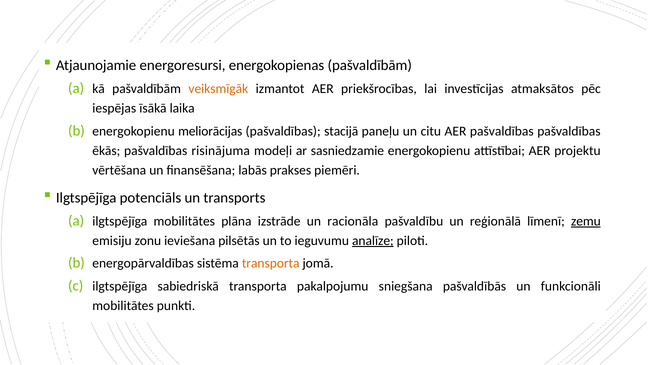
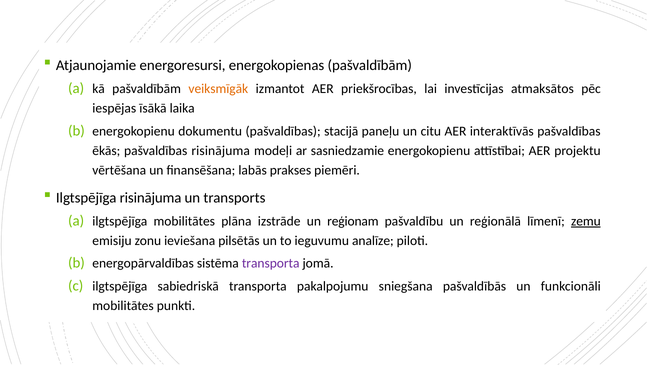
meliorācijas: meliorācijas -> dokumentu (210, 131)
AER pašvaldības: pašvaldības -> interaktīvās (502, 131)
Ilgtspējīga potenciāls: potenciāls -> risinājuma (151, 197)
racionāla: racionāla -> reģionam (353, 221)
analīze underline: present -> none (373, 240)
transporta colour: orange -> purple (271, 263)
